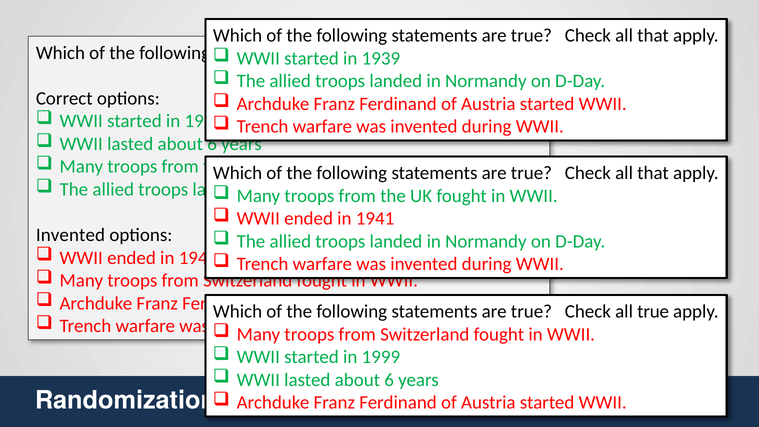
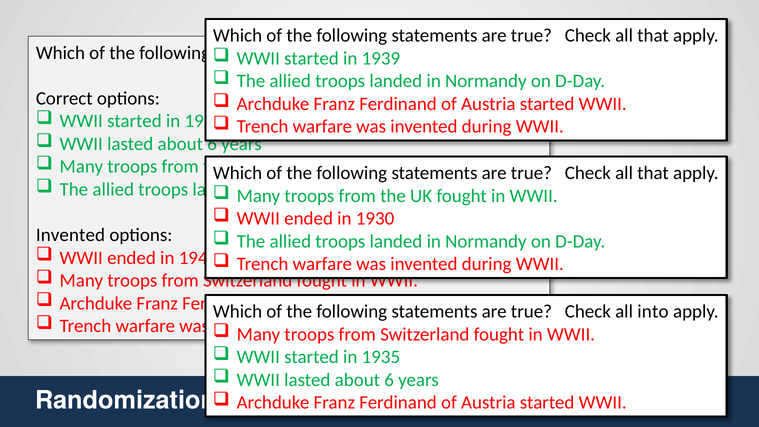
1941: 1941 -> 1930 (375, 219)
all true: true -> into (653, 311)
1999: 1999 -> 1935 (381, 357)
